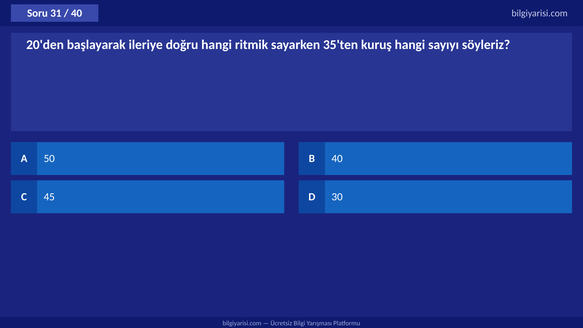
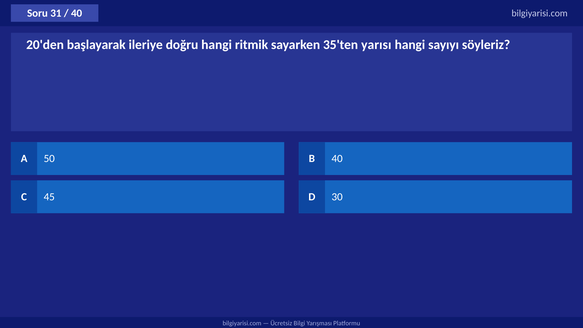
kuruş: kuruş -> yarısı (376, 45)
